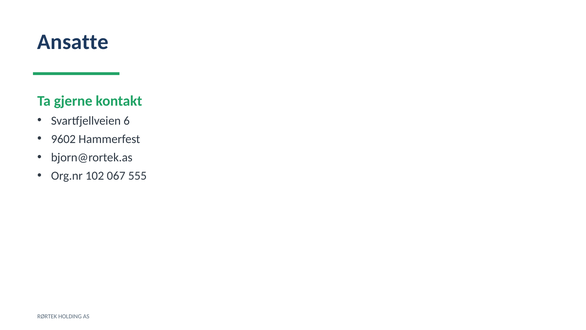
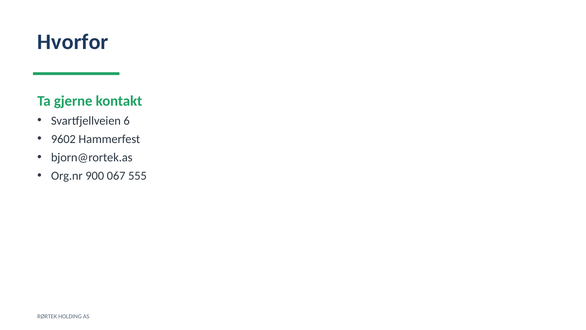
Ansatte: Ansatte -> Hvorfor (73, 42)
102: 102 -> 900 (95, 175)
